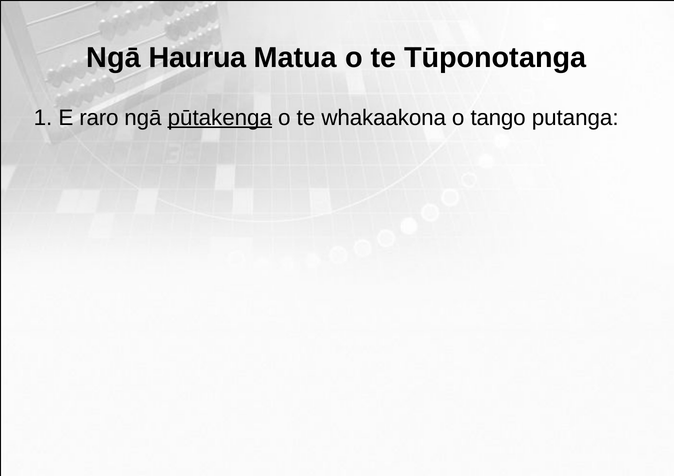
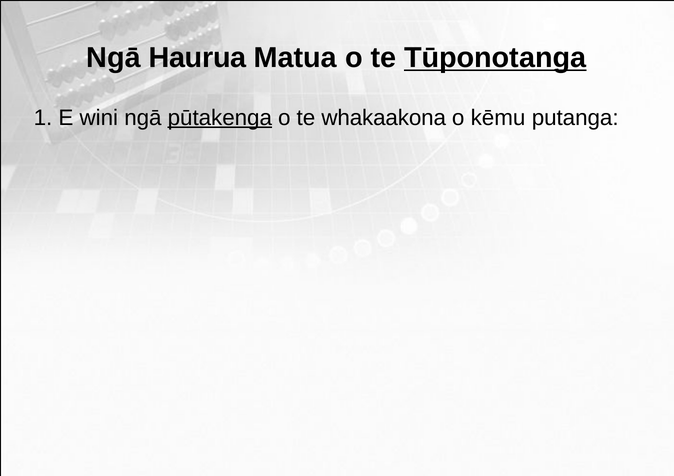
Tūponotanga underline: none -> present (495, 58)
raro: raro -> wini (99, 118)
tango: tango -> kēmu (498, 118)
